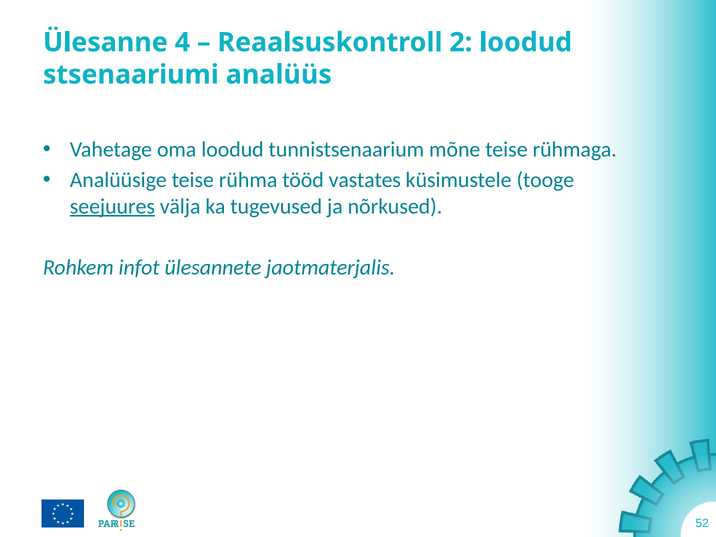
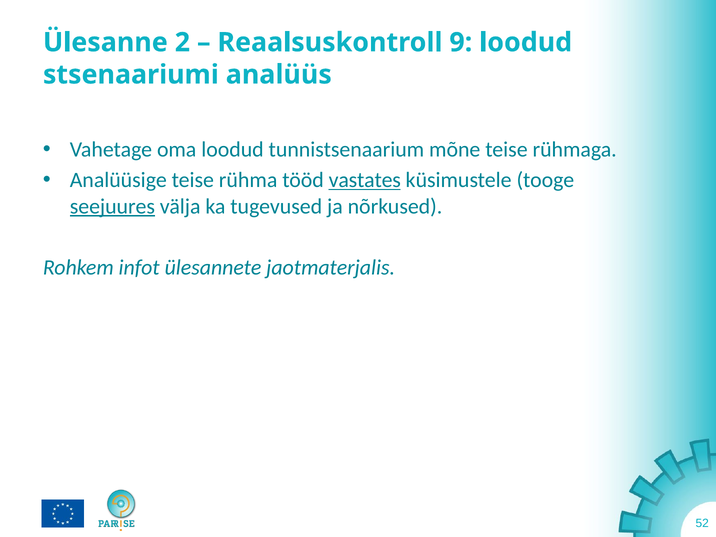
4: 4 -> 2 (182, 42)
2: 2 -> 9 (461, 42)
vastates underline: none -> present (365, 180)
